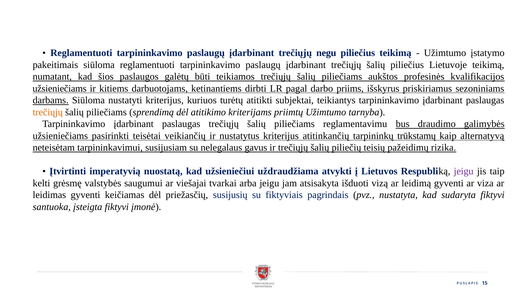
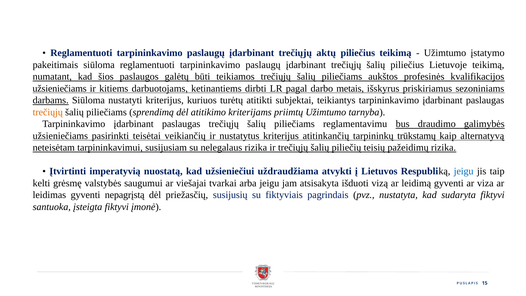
negu: negu -> aktų (326, 53)
priims: priims -> metais (350, 88)
nelegalaus gavus: gavus -> rizika (256, 148)
jeigu colour: purple -> blue (464, 171)
keičiamas: keičiamas -> nepagrįstą (125, 195)
